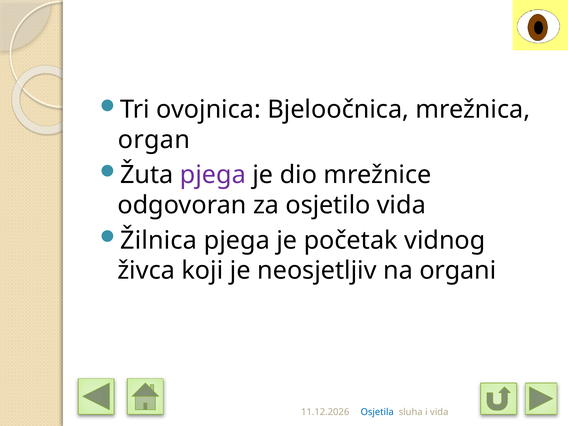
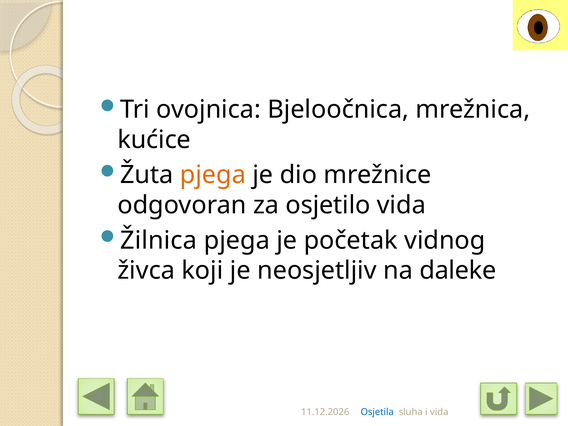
organ: organ -> kućice (154, 140)
pjega colour: purple -> orange (213, 175)
organi: organi -> daleke (458, 271)
